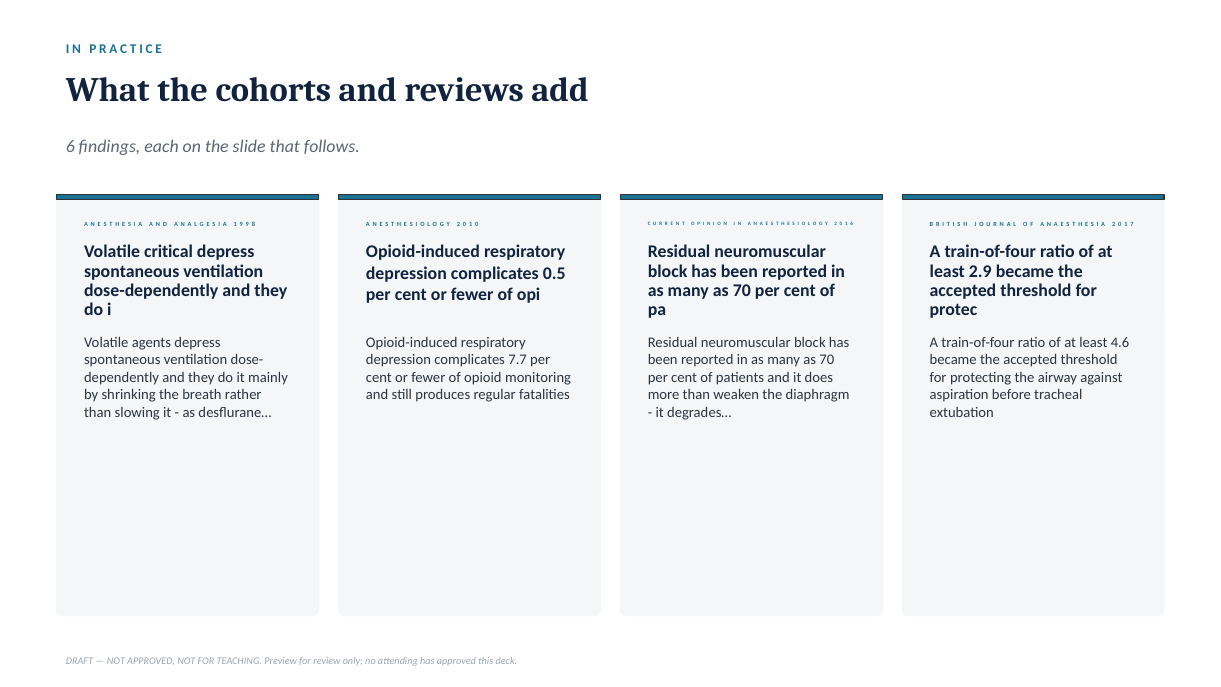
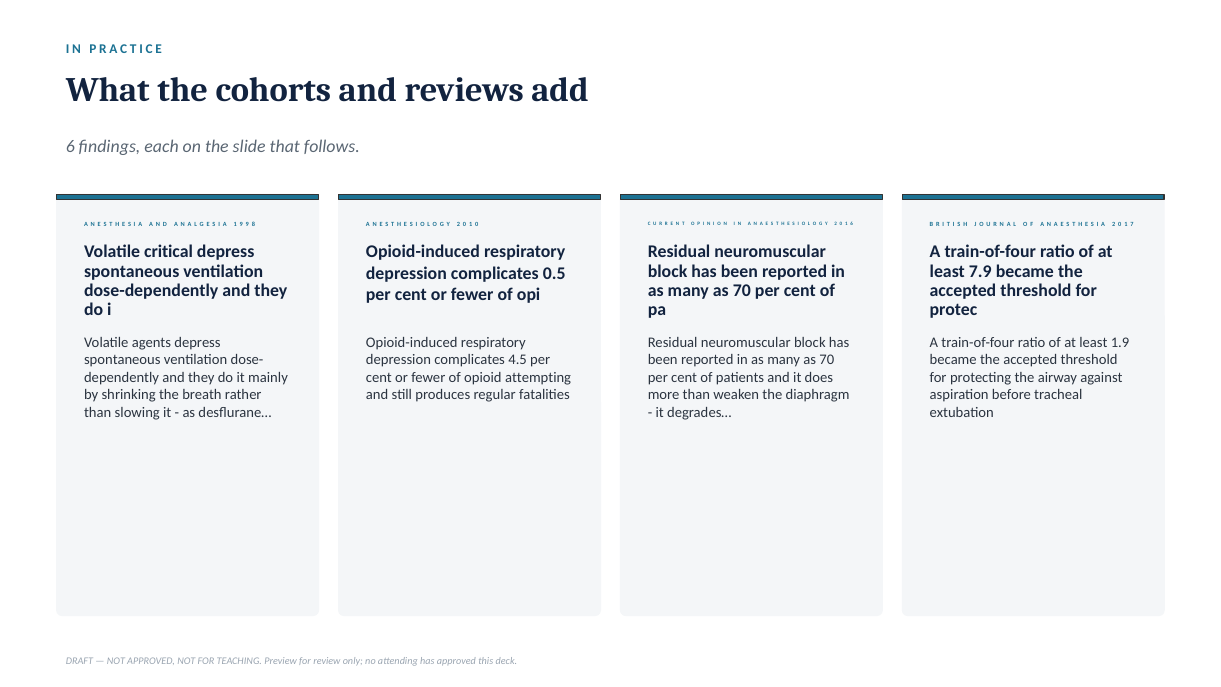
2.9: 2.9 -> 7.9 (980, 271)
4.6: 4.6 -> 1.9 (1120, 342)
7.7: 7.7 -> 4.5 (518, 360)
monitoring: monitoring -> attempting (538, 377)
